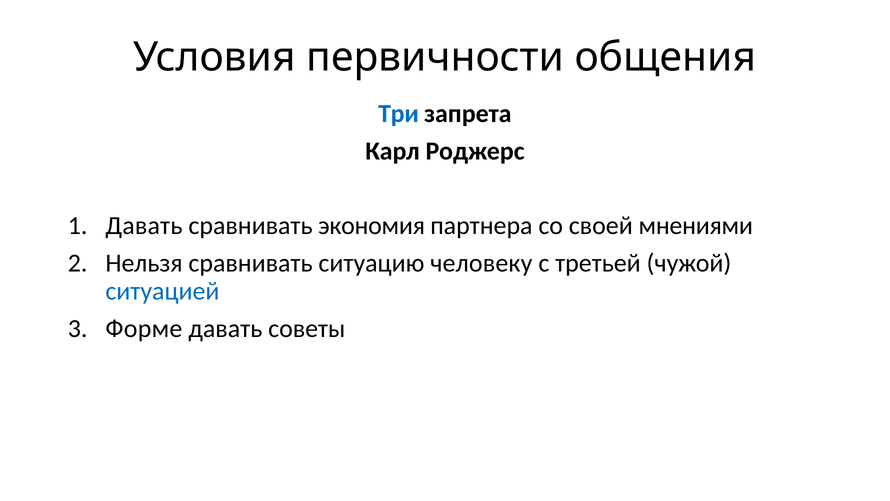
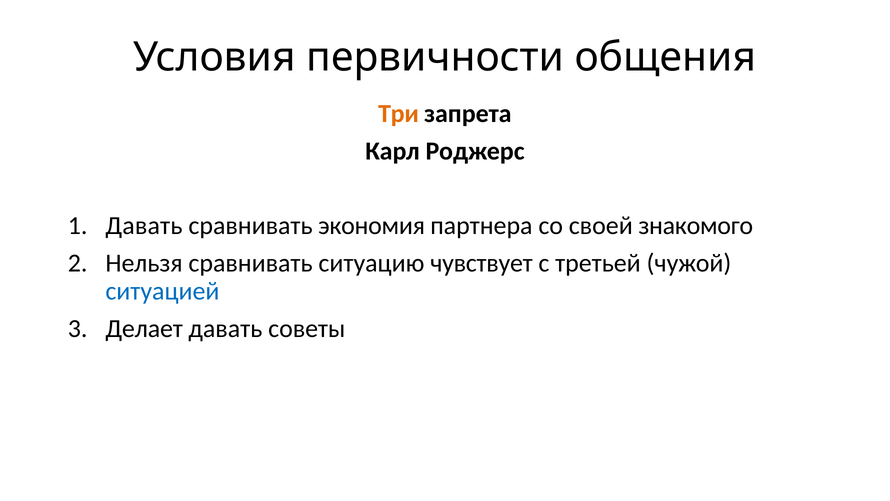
Три colour: blue -> orange (398, 114)
мнениями: мнениями -> знакомого (696, 226)
человеку: человеку -> чувствует (482, 263)
Форме: Форме -> Делает (144, 328)
